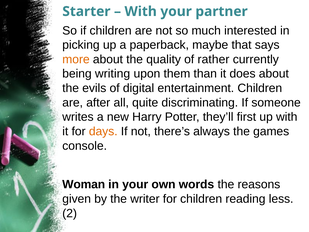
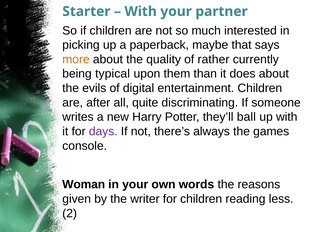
writing: writing -> typical (113, 74)
first: first -> ball (246, 117)
days colour: orange -> purple (103, 131)
